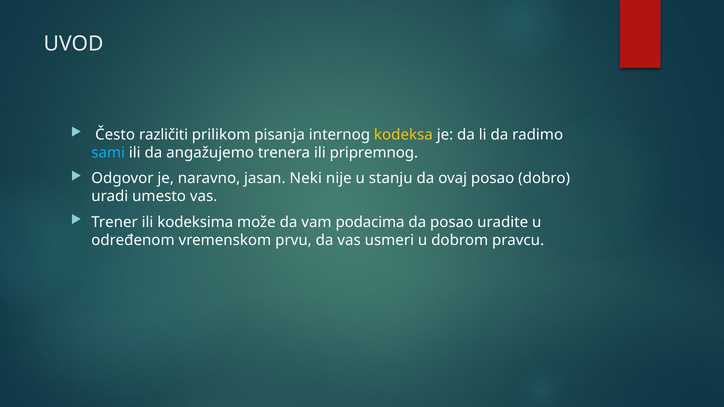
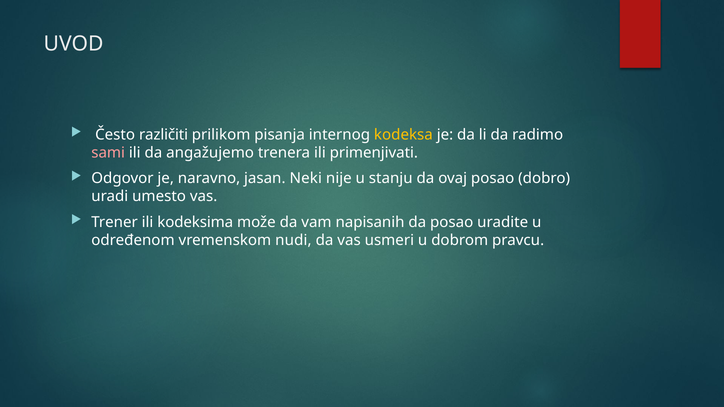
sami colour: light blue -> pink (108, 153)
pripremnog: pripremnog -> primenjivati (374, 153)
podacima: podacima -> napisanih (370, 222)
prvu: prvu -> nudi (293, 240)
